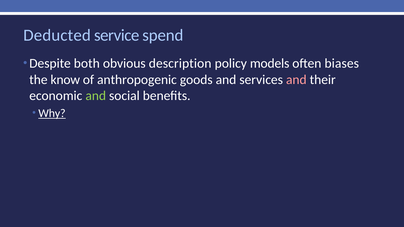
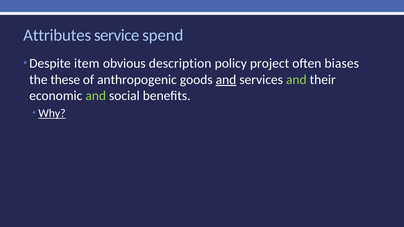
Deducted: Deducted -> Attributes (57, 35)
both: both -> item (87, 64)
models: models -> project (270, 64)
know: know -> these (65, 80)
and underline: none -> present (226, 80)
and colour: pink -> light green (296, 80)
